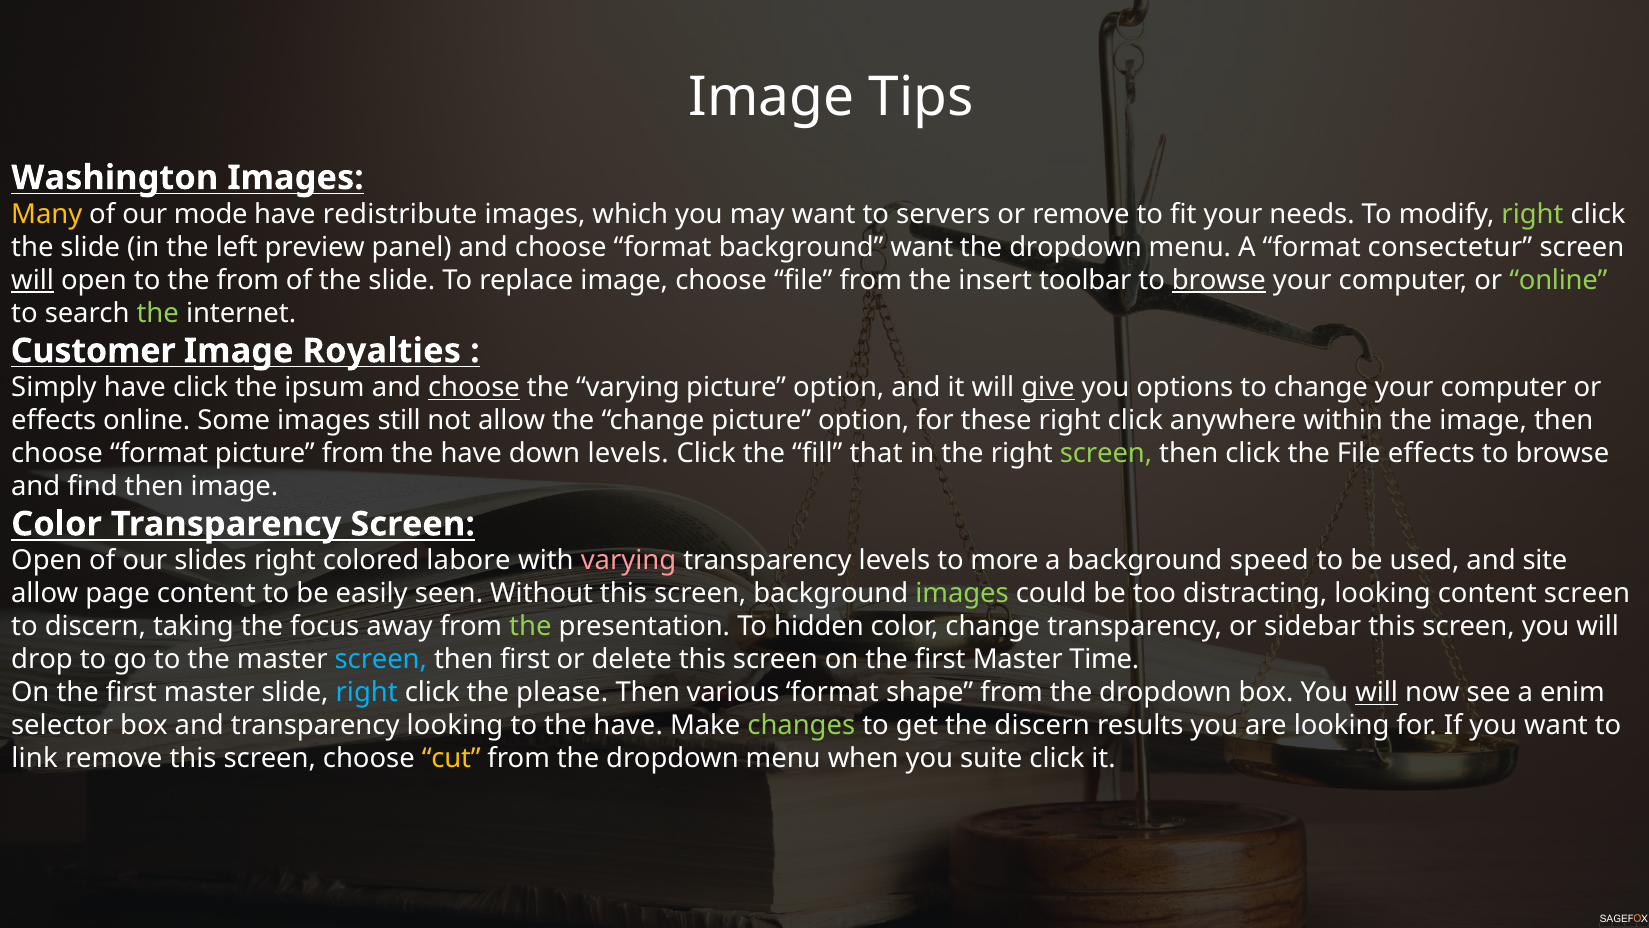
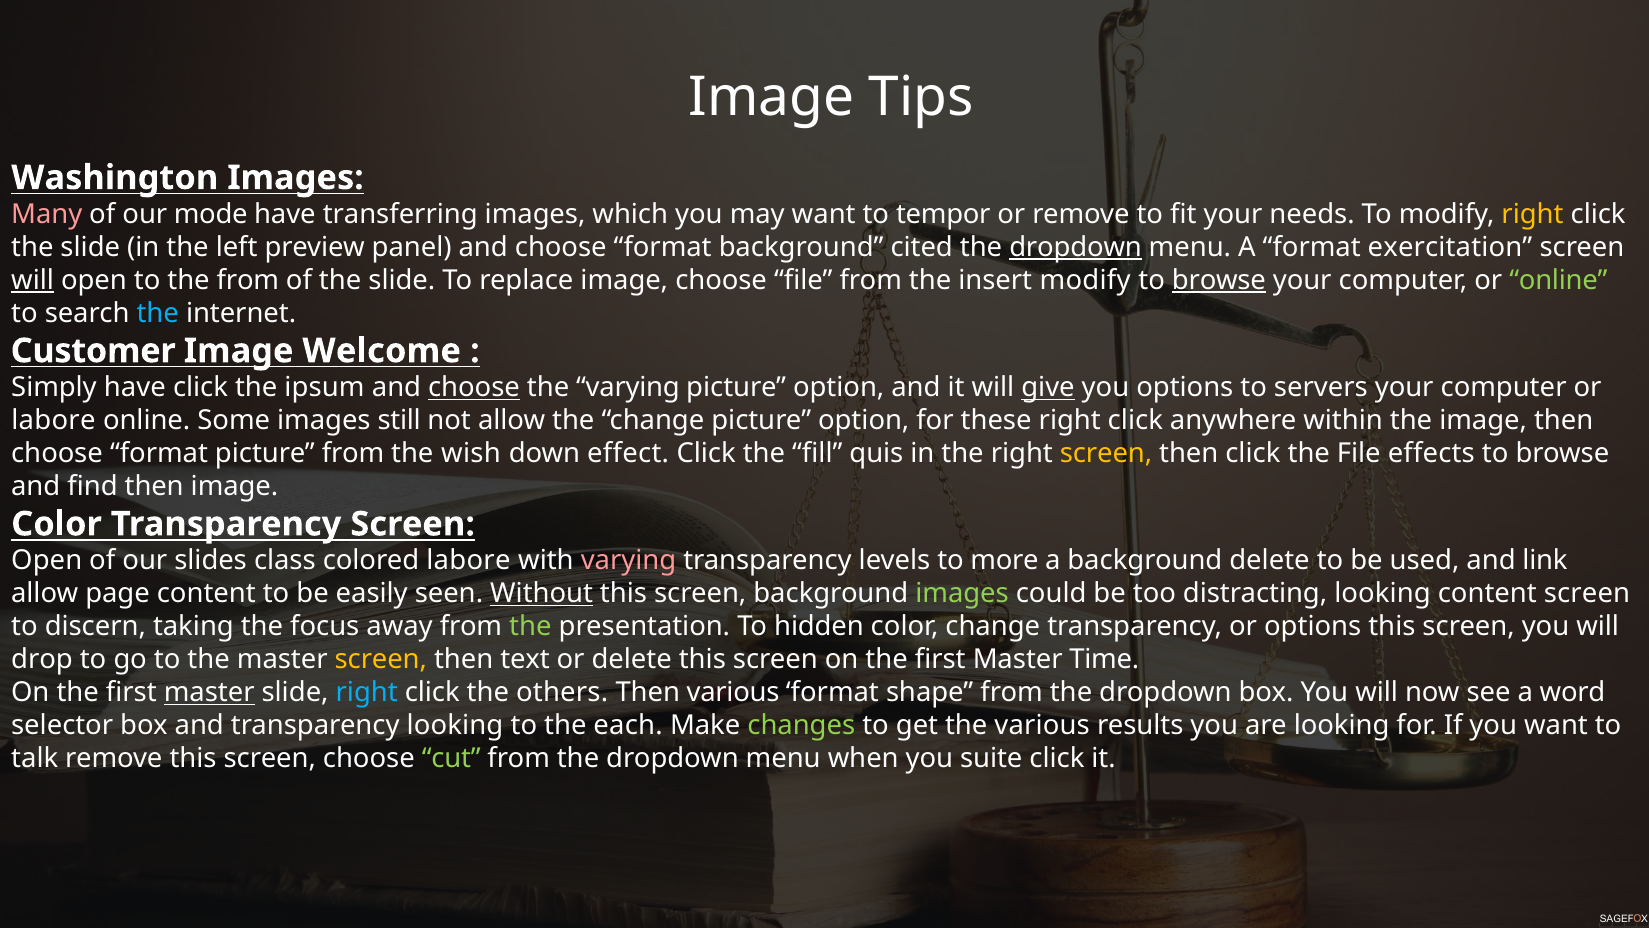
Many colour: yellow -> pink (47, 214)
redistribute: redistribute -> transferring (400, 214)
servers: servers -> tempor (943, 214)
right colour: light green -> yellow (1532, 214)
background want: want -> cited (922, 247)
dropdown underline: none -> present (1076, 247)
consectetur: consectetur -> exercitation (1450, 247)
insert toolbar: toolbar -> modify (1085, 280)
the colour: light green -> light blue (158, 313)
Royalties: Royalties -> Welcome (382, 351)
to change: change -> servers (1321, 387)
effects: effects -> labore (53, 420)
from the have: have -> wish (471, 453)
down levels: levels -> effect (628, 453)
that: that -> quis (876, 453)
screen colour: light green -> yellow (1106, 453)
slides right: right -> class (285, 560)
background speed: speed -> delete (1270, 560)
site: site -> link (1545, 560)
Without underline: none -> present (542, 593)
or sidebar: sidebar -> options (1313, 626)
screen colour: light blue -> yellow (381, 659)
then first: first -> text (525, 659)
master underline: none -> present (209, 692)
please: please -> others (562, 692)
will underline: present -> none (1377, 692)
enim: enim -> word (1573, 692)
to the have: have -> each (628, 725)
the discern: discern -> various (1042, 725)
link: link -> talk (35, 758)
cut colour: yellow -> light green (451, 758)
